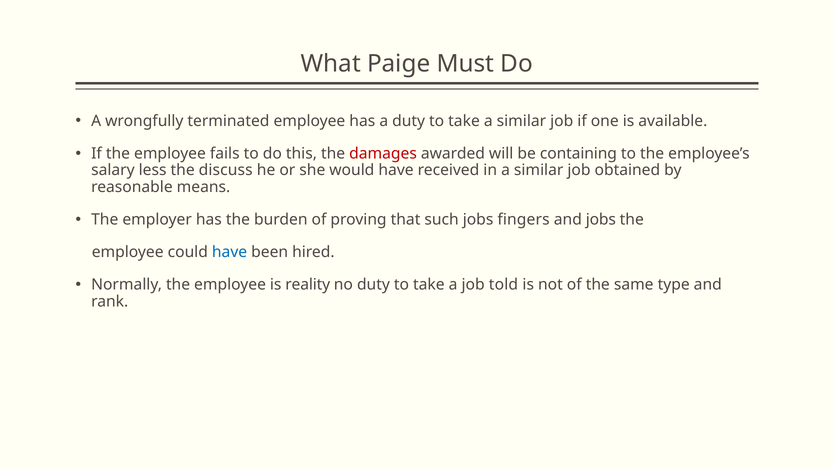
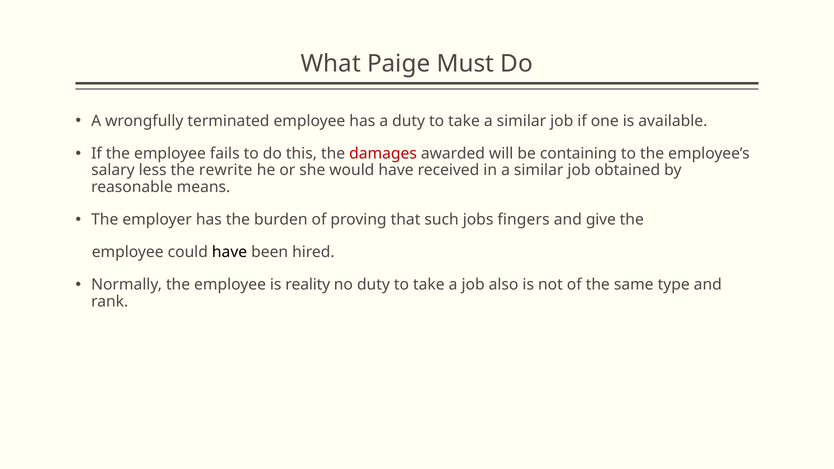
discuss: discuss -> rewrite (226, 170)
and jobs: jobs -> give (601, 220)
have colour: blue -> black (230, 252)
told: told -> also (504, 285)
